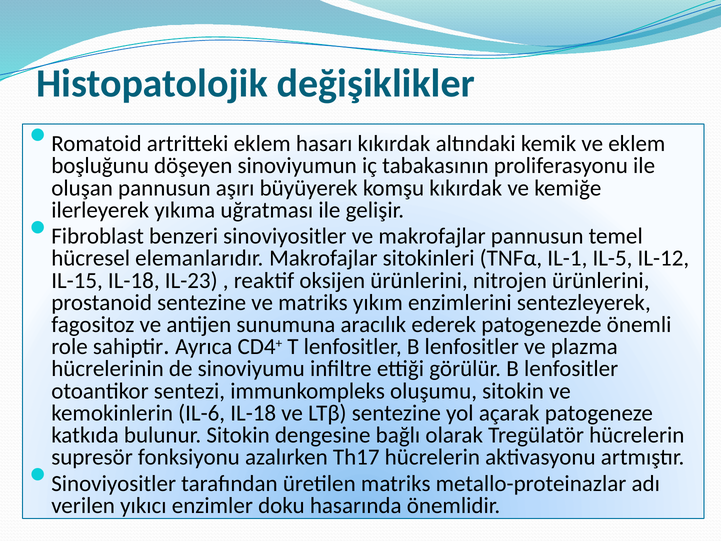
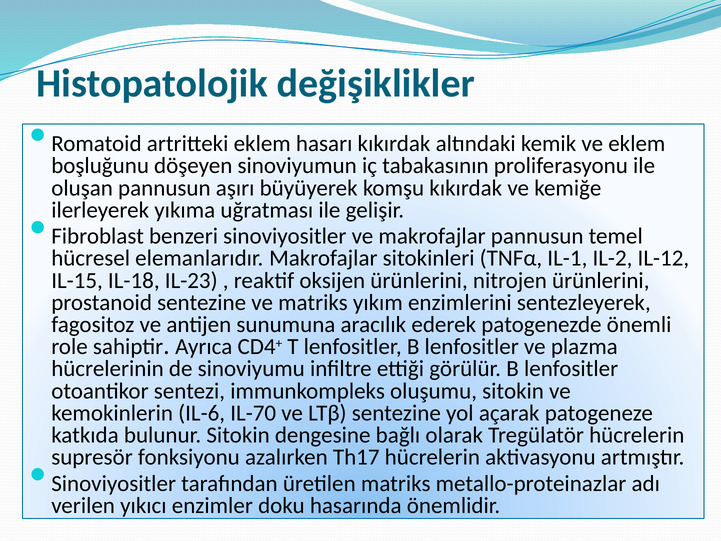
IL-5: IL-5 -> IL-2 (612, 258)
IL-6 IL-18: IL-18 -> IL-70 (253, 413)
